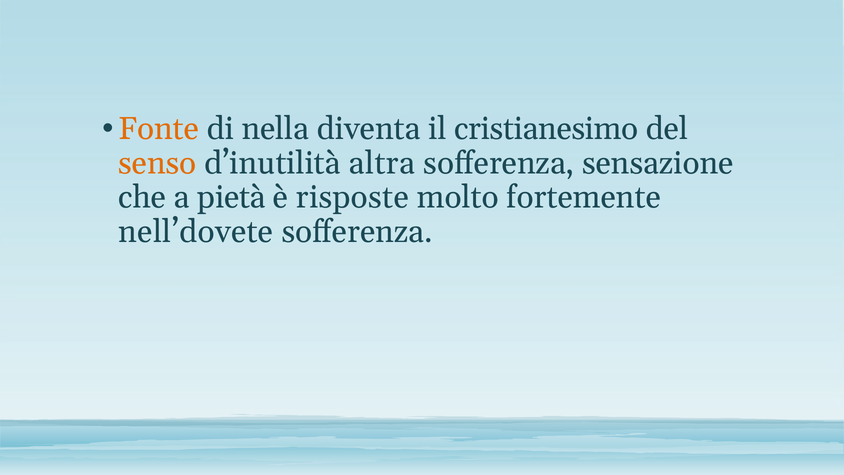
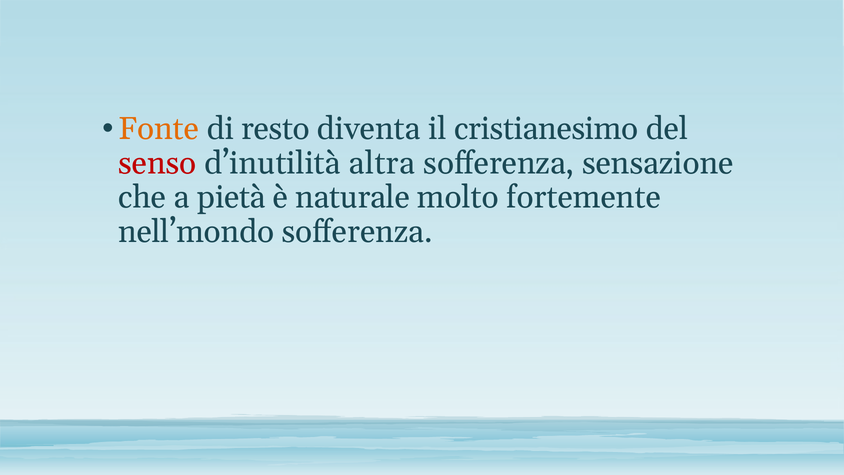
nella: nella -> resto (276, 129)
senso colour: orange -> red (157, 163)
risposte: risposte -> naturale (353, 197)
nell’dovete: nell’dovete -> nell’mondo (196, 232)
